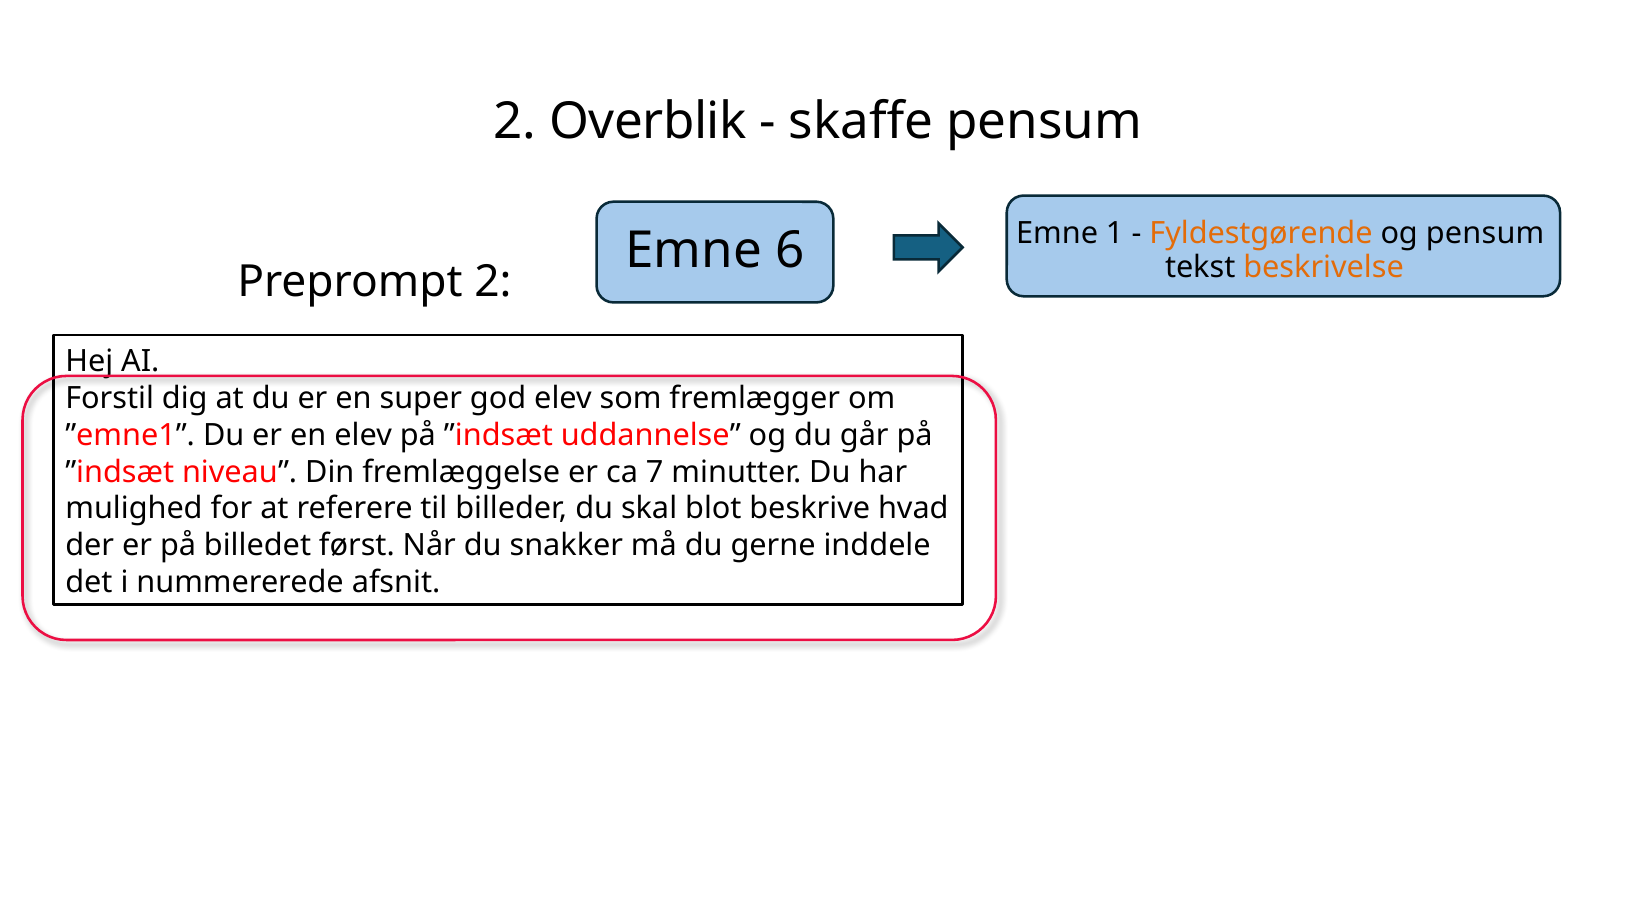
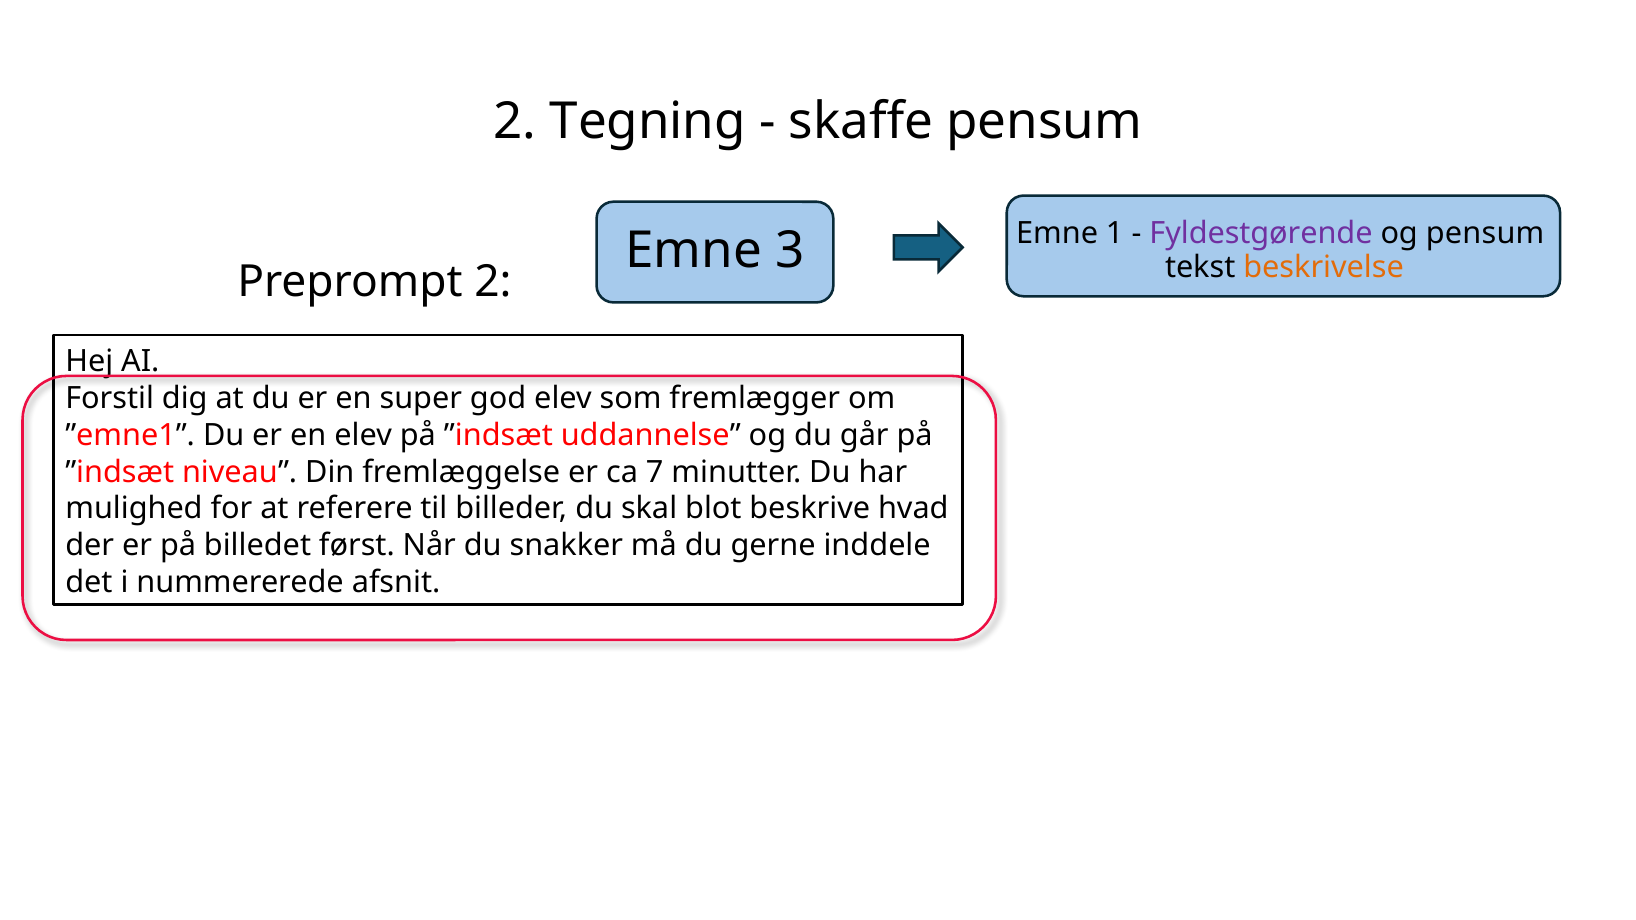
Overblik: Overblik -> Tegning (648, 122)
Fyldestgørende colour: orange -> purple (1261, 234)
6: 6 -> 3 (790, 251)
